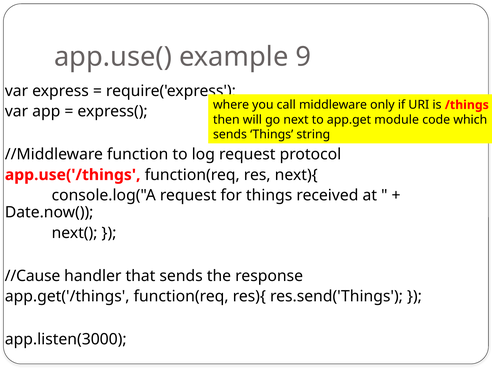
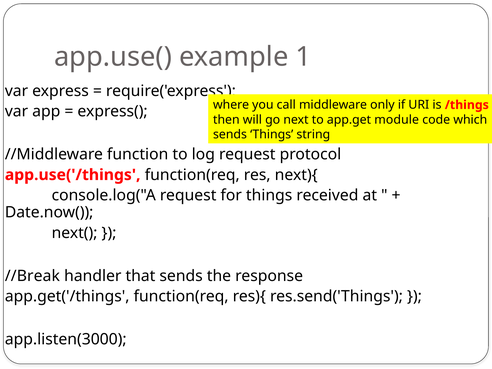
9: 9 -> 1 (303, 57)
//Cause: //Cause -> //Break (32, 276)
